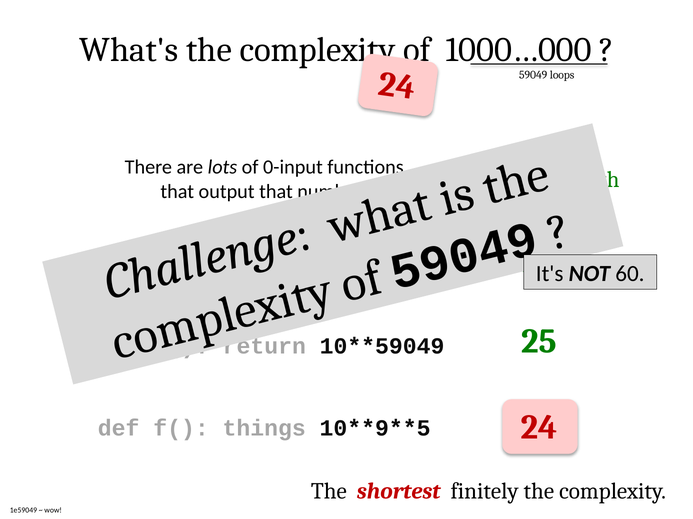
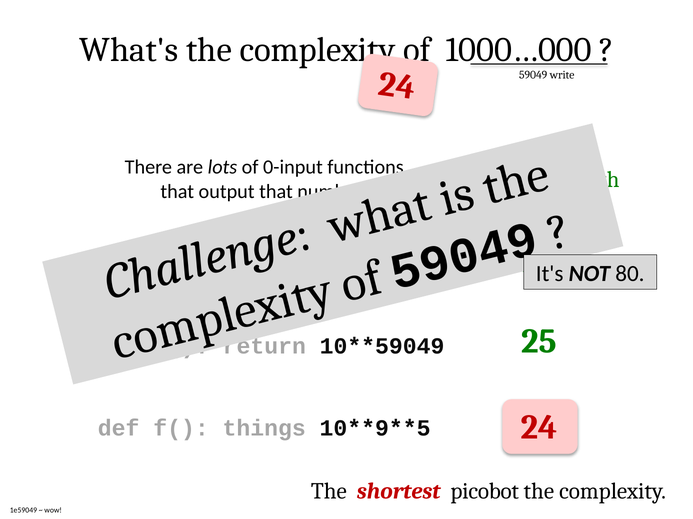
loops: loops -> write (562, 75)
60: 60 -> 80 (630, 274)
finitely: finitely -> picobot (485, 492)
